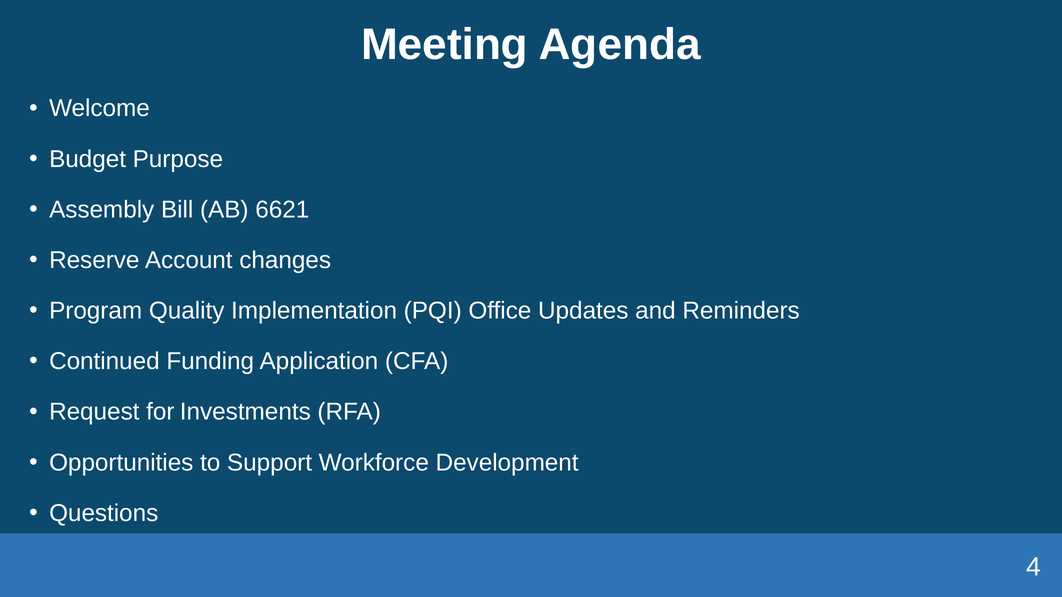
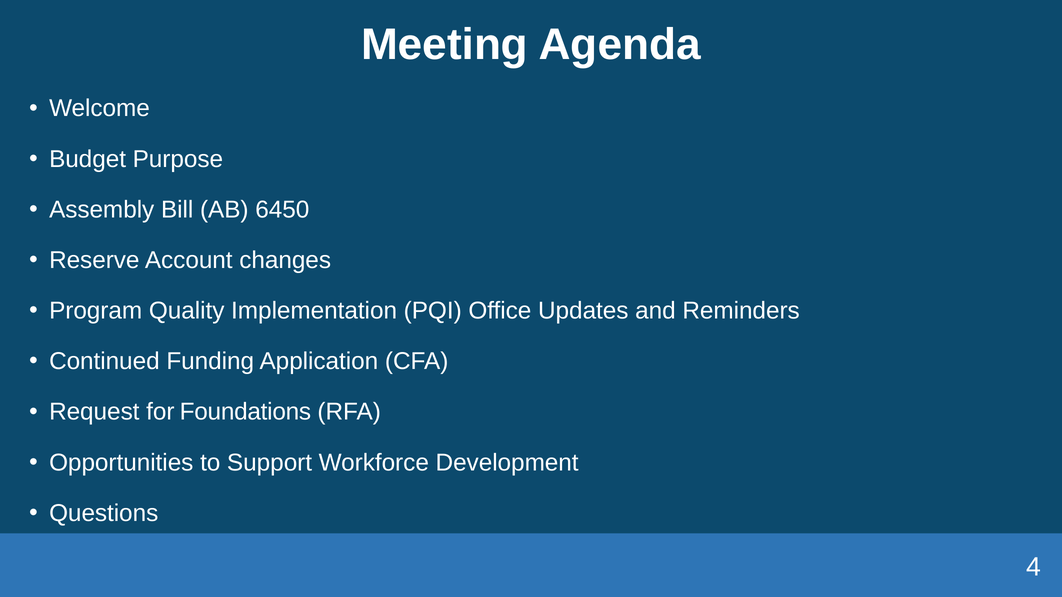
6621: 6621 -> 6450 (282, 210)
Investments: Investments -> Foundations (245, 412)
